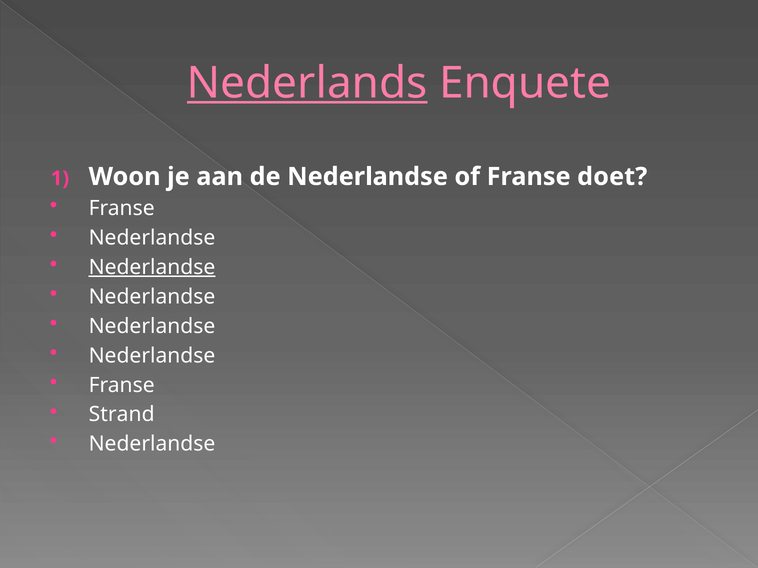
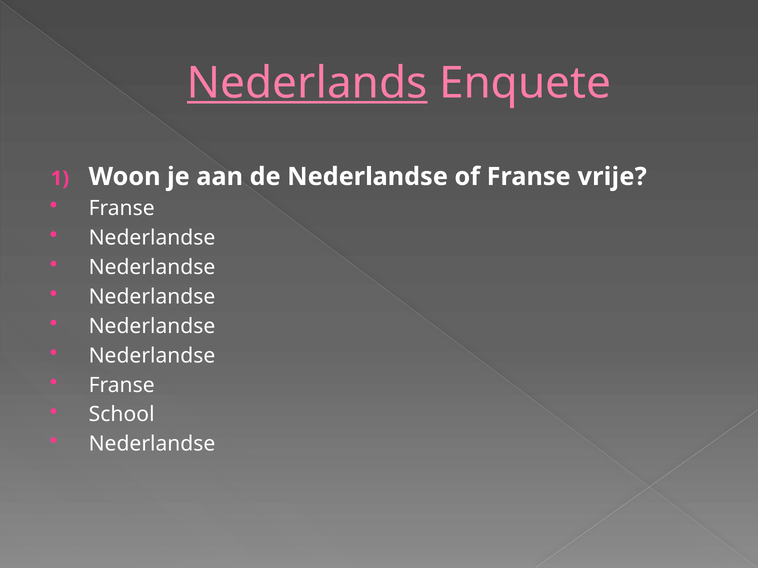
doet: doet -> vrije (612, 177)
Nederlandse underline: present -> none (152, 267)
Strand: Strand -> School (122, 415)
